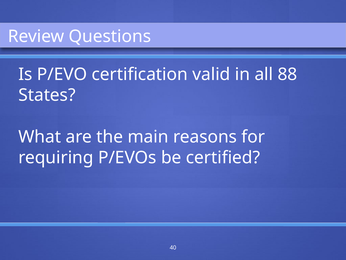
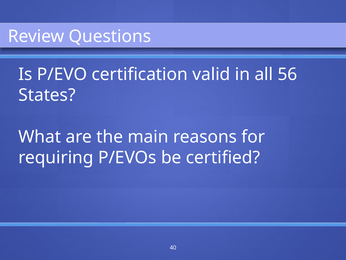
88: 88 -> 56 (288, 74)
